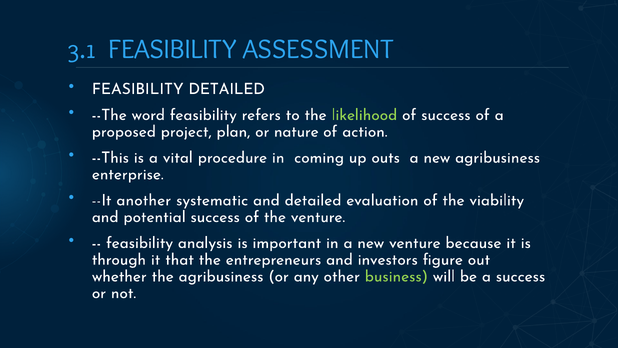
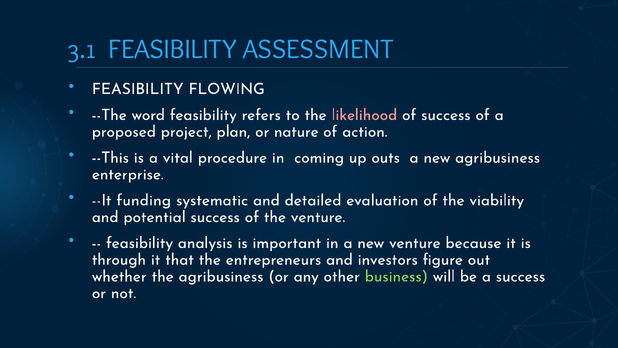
FEASIBILITY DETAILED: DETAILED -> FLOWING (227, 89)
likelihood colour: light green -> pink (364, 115)
another: another -> funding (144, 200)
